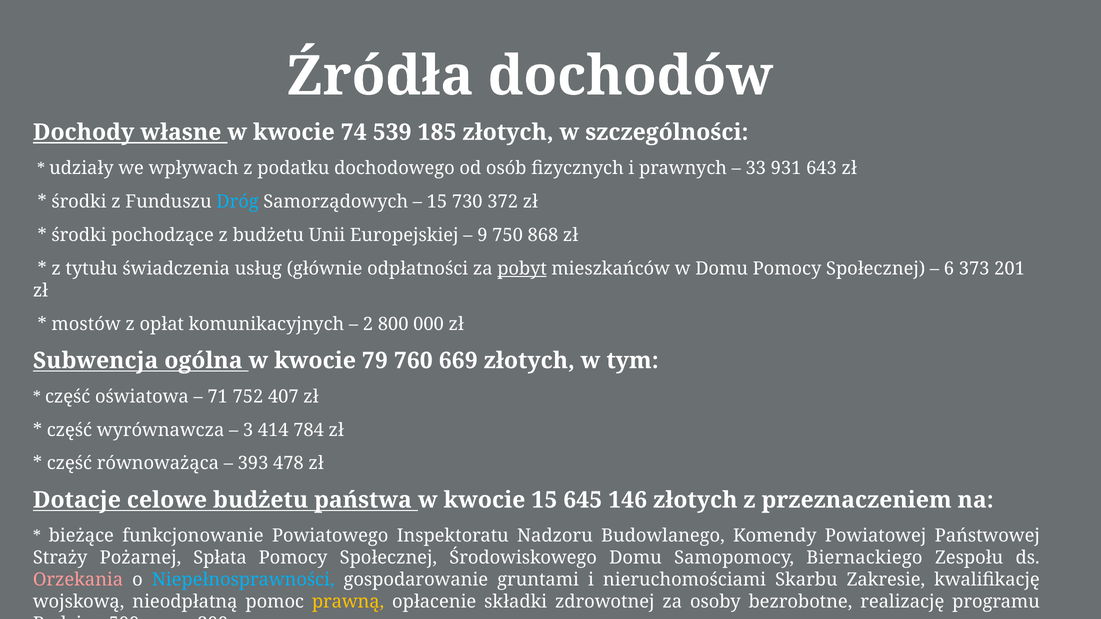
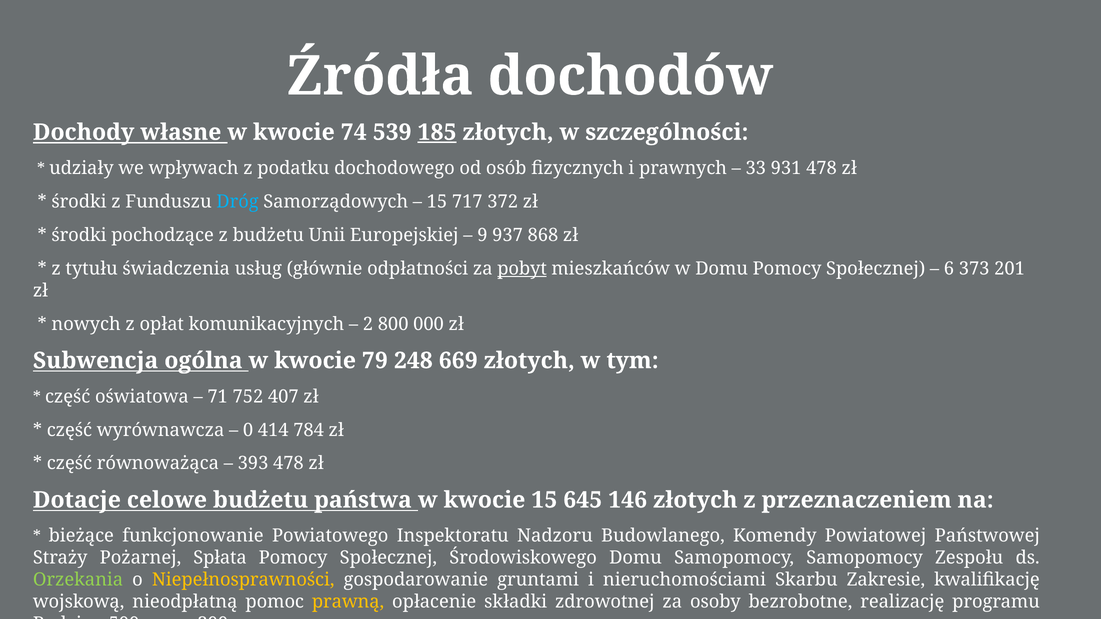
185 underline: none -> present (437, 132)
931 643: 643 -> 478 (821, 168)
730: 730 -> 717 (467, 202)
750: 750 -> 937 (508, 235)
mostów: mostów -> nowych (86, 324)
760: 760 -> 248 (413, 361)
3: 3 -> 0 (248, 430)
Samopomocy Biernackiego: Biernackiego -> Samopomocy (865, 558)
Orzekania colour: pink -> light green (78, 580)
Niepełnosprawności colour: light blue -> yellow (243, 580)
